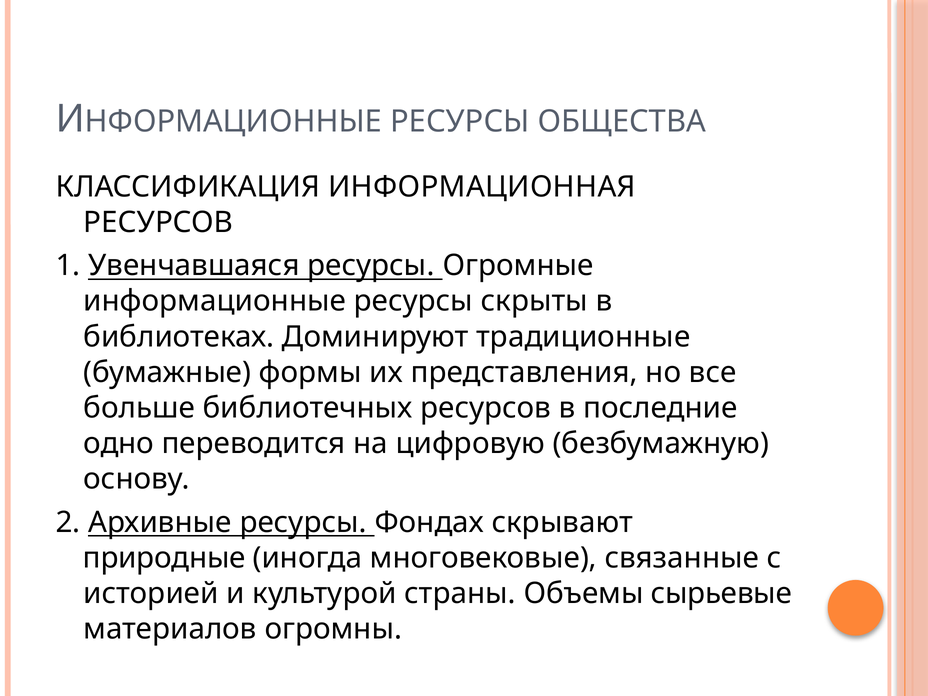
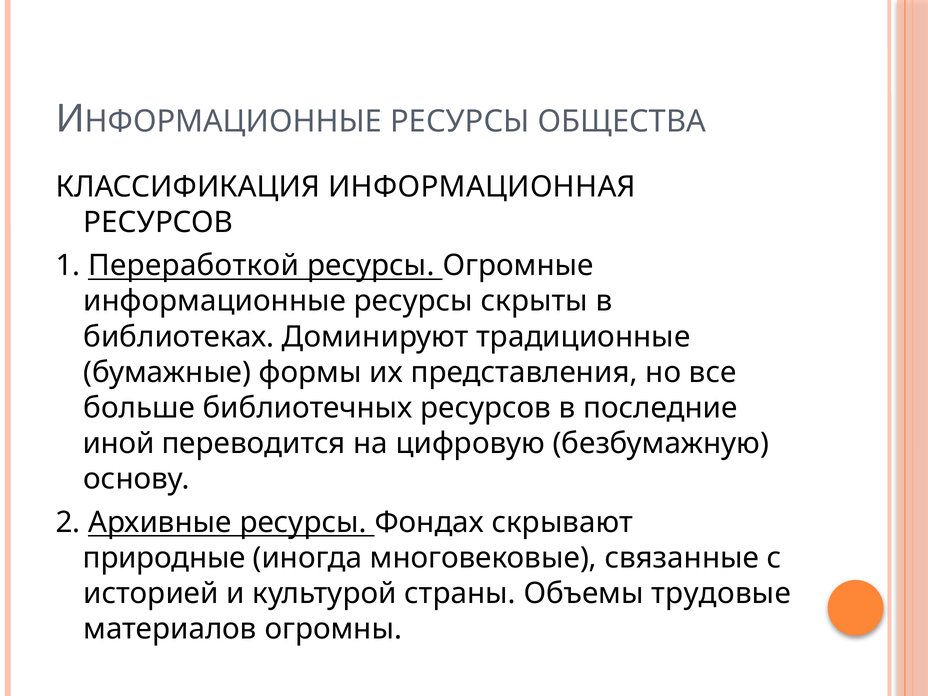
Увенчавшаяся: Увенчавшаяся -> Переработкой (194, 266)
одно: одно -> иной (119, 443)
сырьевые: сырьевые -> трудовые (721, 593)
